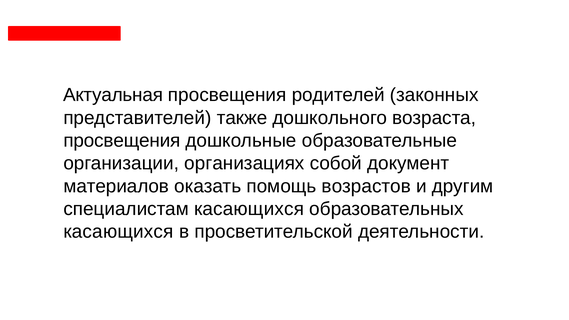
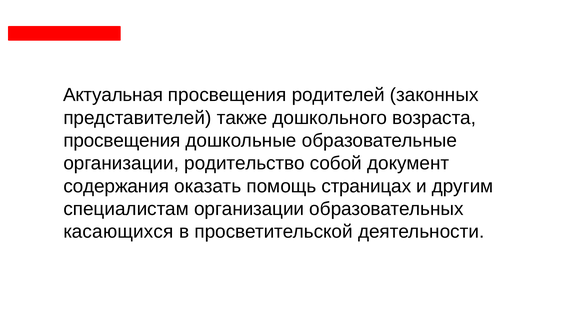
организациях: организациях -> родительство (244, 163)
материалов: материалов -> содержания (116, 186)
возрастов: возрастов -> страницах (366, 186)
специалистам касающихся: касающихся -> организации (249, 209)
